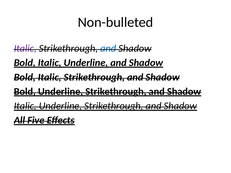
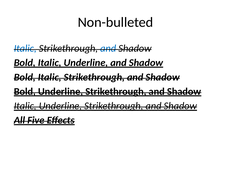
Italic colour: purple -> blue (25, 48)
